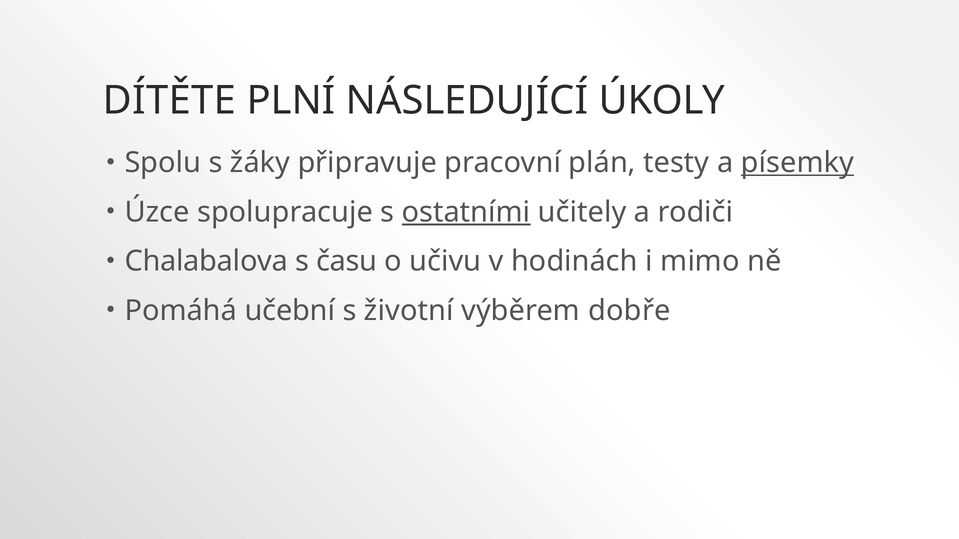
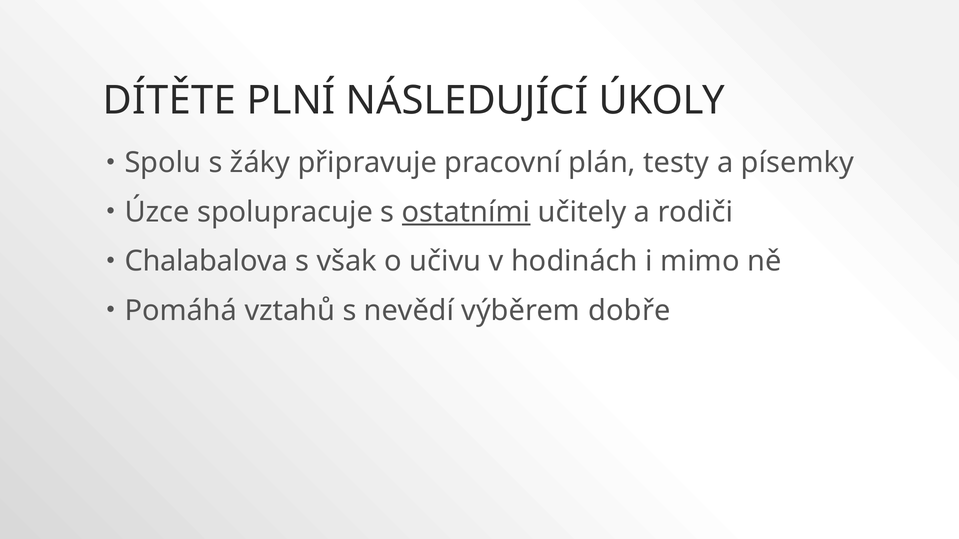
písemky underline: present -> none (797, 163)
času: času -> však (347, 262)
učební: učební -> vztahů (290, 311)
životní: životní -> nevědí (409, 311)
